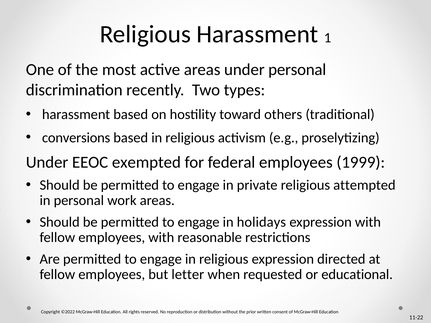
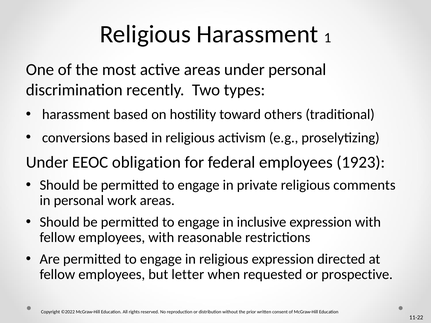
exempted: exempted -> obligation (146, 163)
1999: 1999 -> 1923 (361, 163)
attempted: attempted -> comments (364, 185)
holidays: holidays -> inclusive (262, 222)
educational: educational -> prospective (357, 275)
